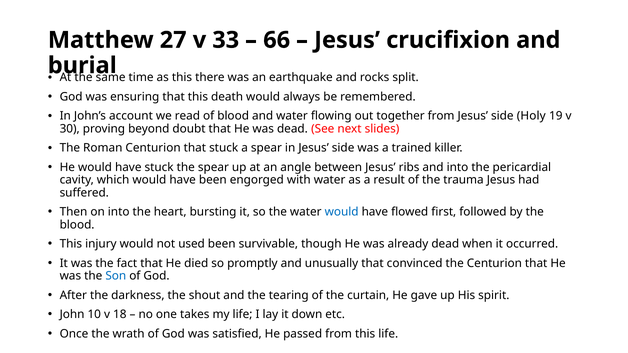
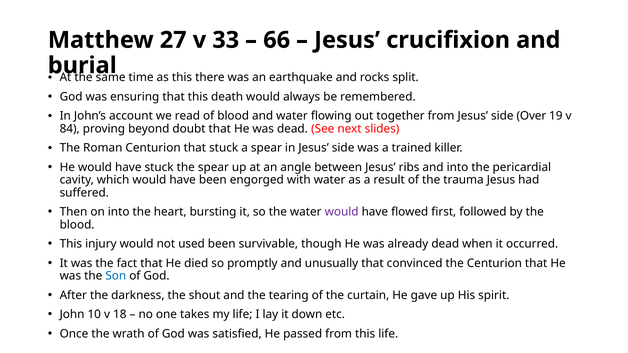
Holy: Holy -> Over (531, 116)
30: 30 -> 84 (70, 129)
would colour: blue -> purple (342, 212)
